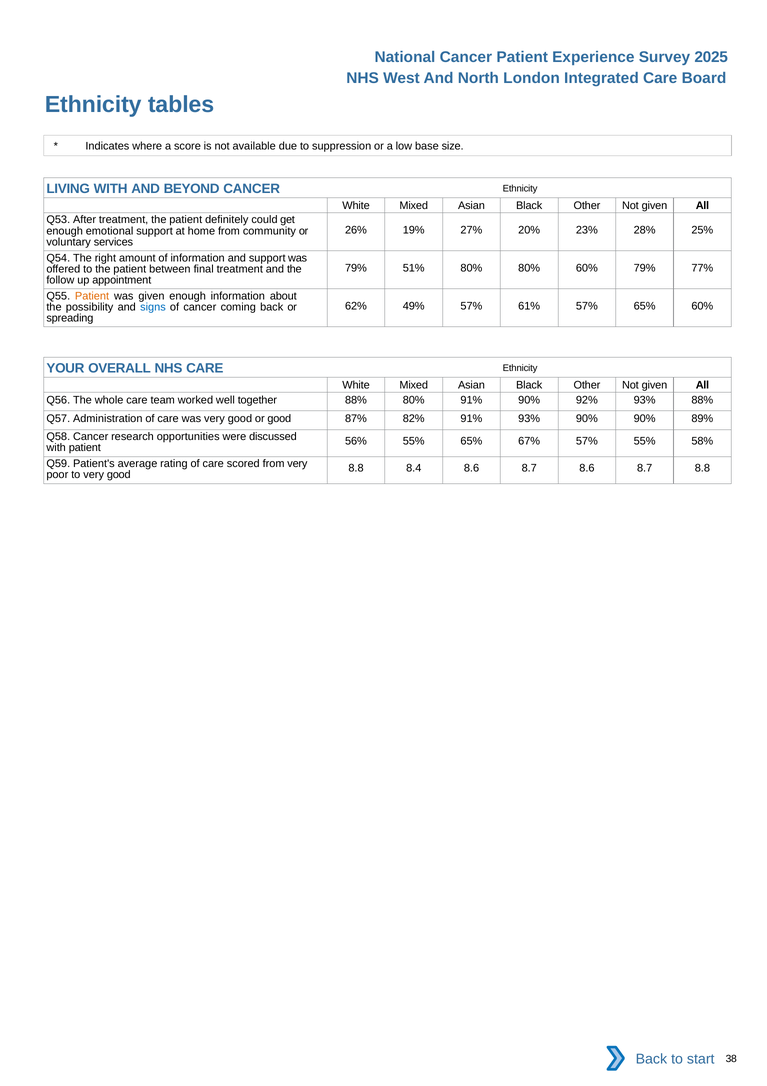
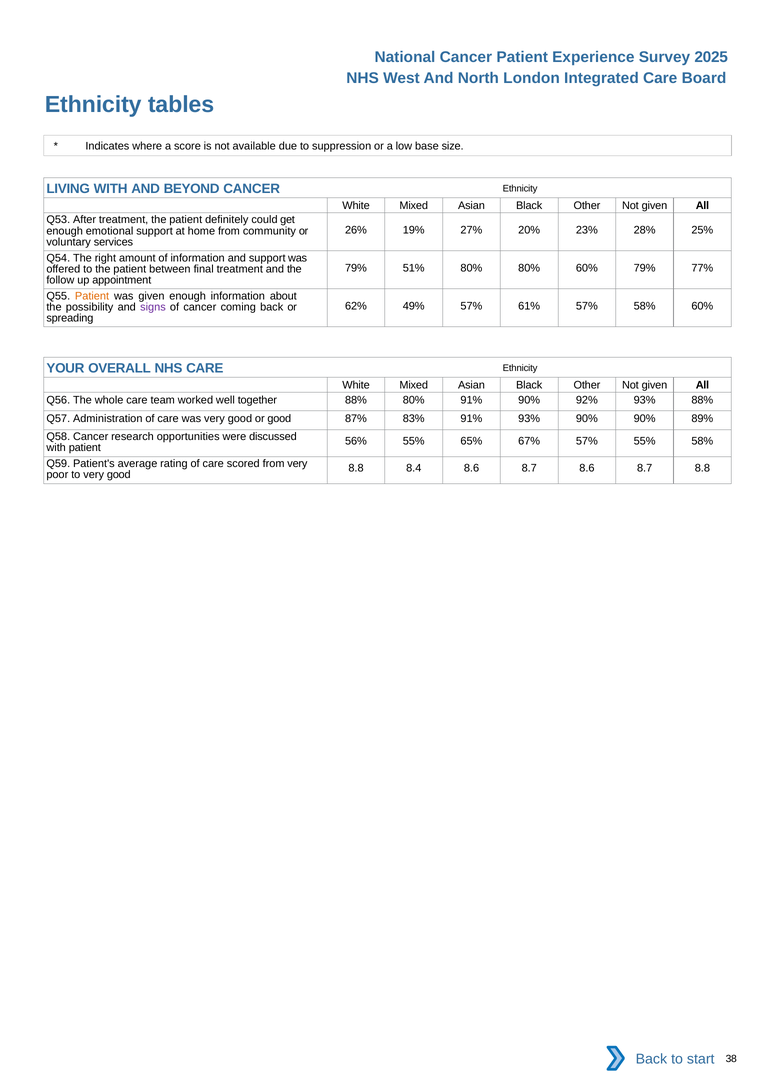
57% 65%: 65% -> 58% (645, 306)
signs colour: blue -> purple (153, 307)
82%: 82% -> 83% (414, 418)
